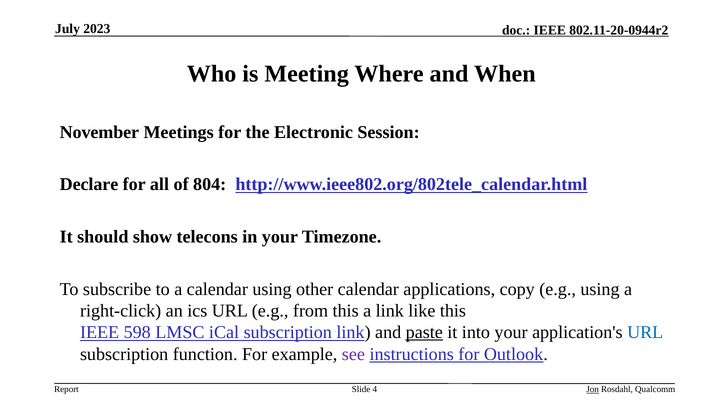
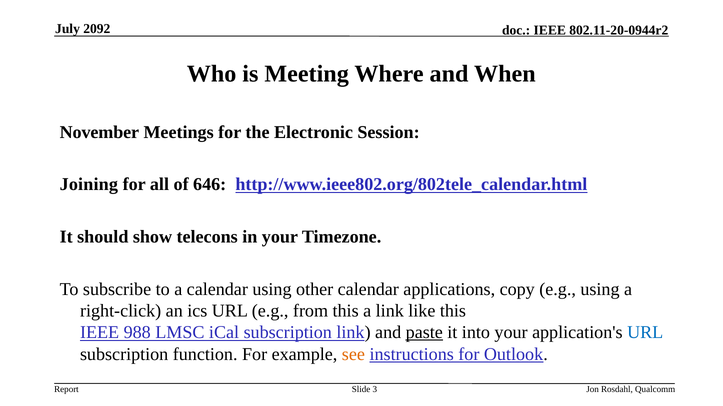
2023: 2023 -> 2092 (97, 29)
Declare: Declare -> Joining (89, 185)
804: 804 -> 646 (210, 185)
598: 598 -> 988 (137, 333)
see colour: purple -> orange (353, 355)
4: 4 -> 3 (375, 390)
Jon underline: present -> none (593, 390)
